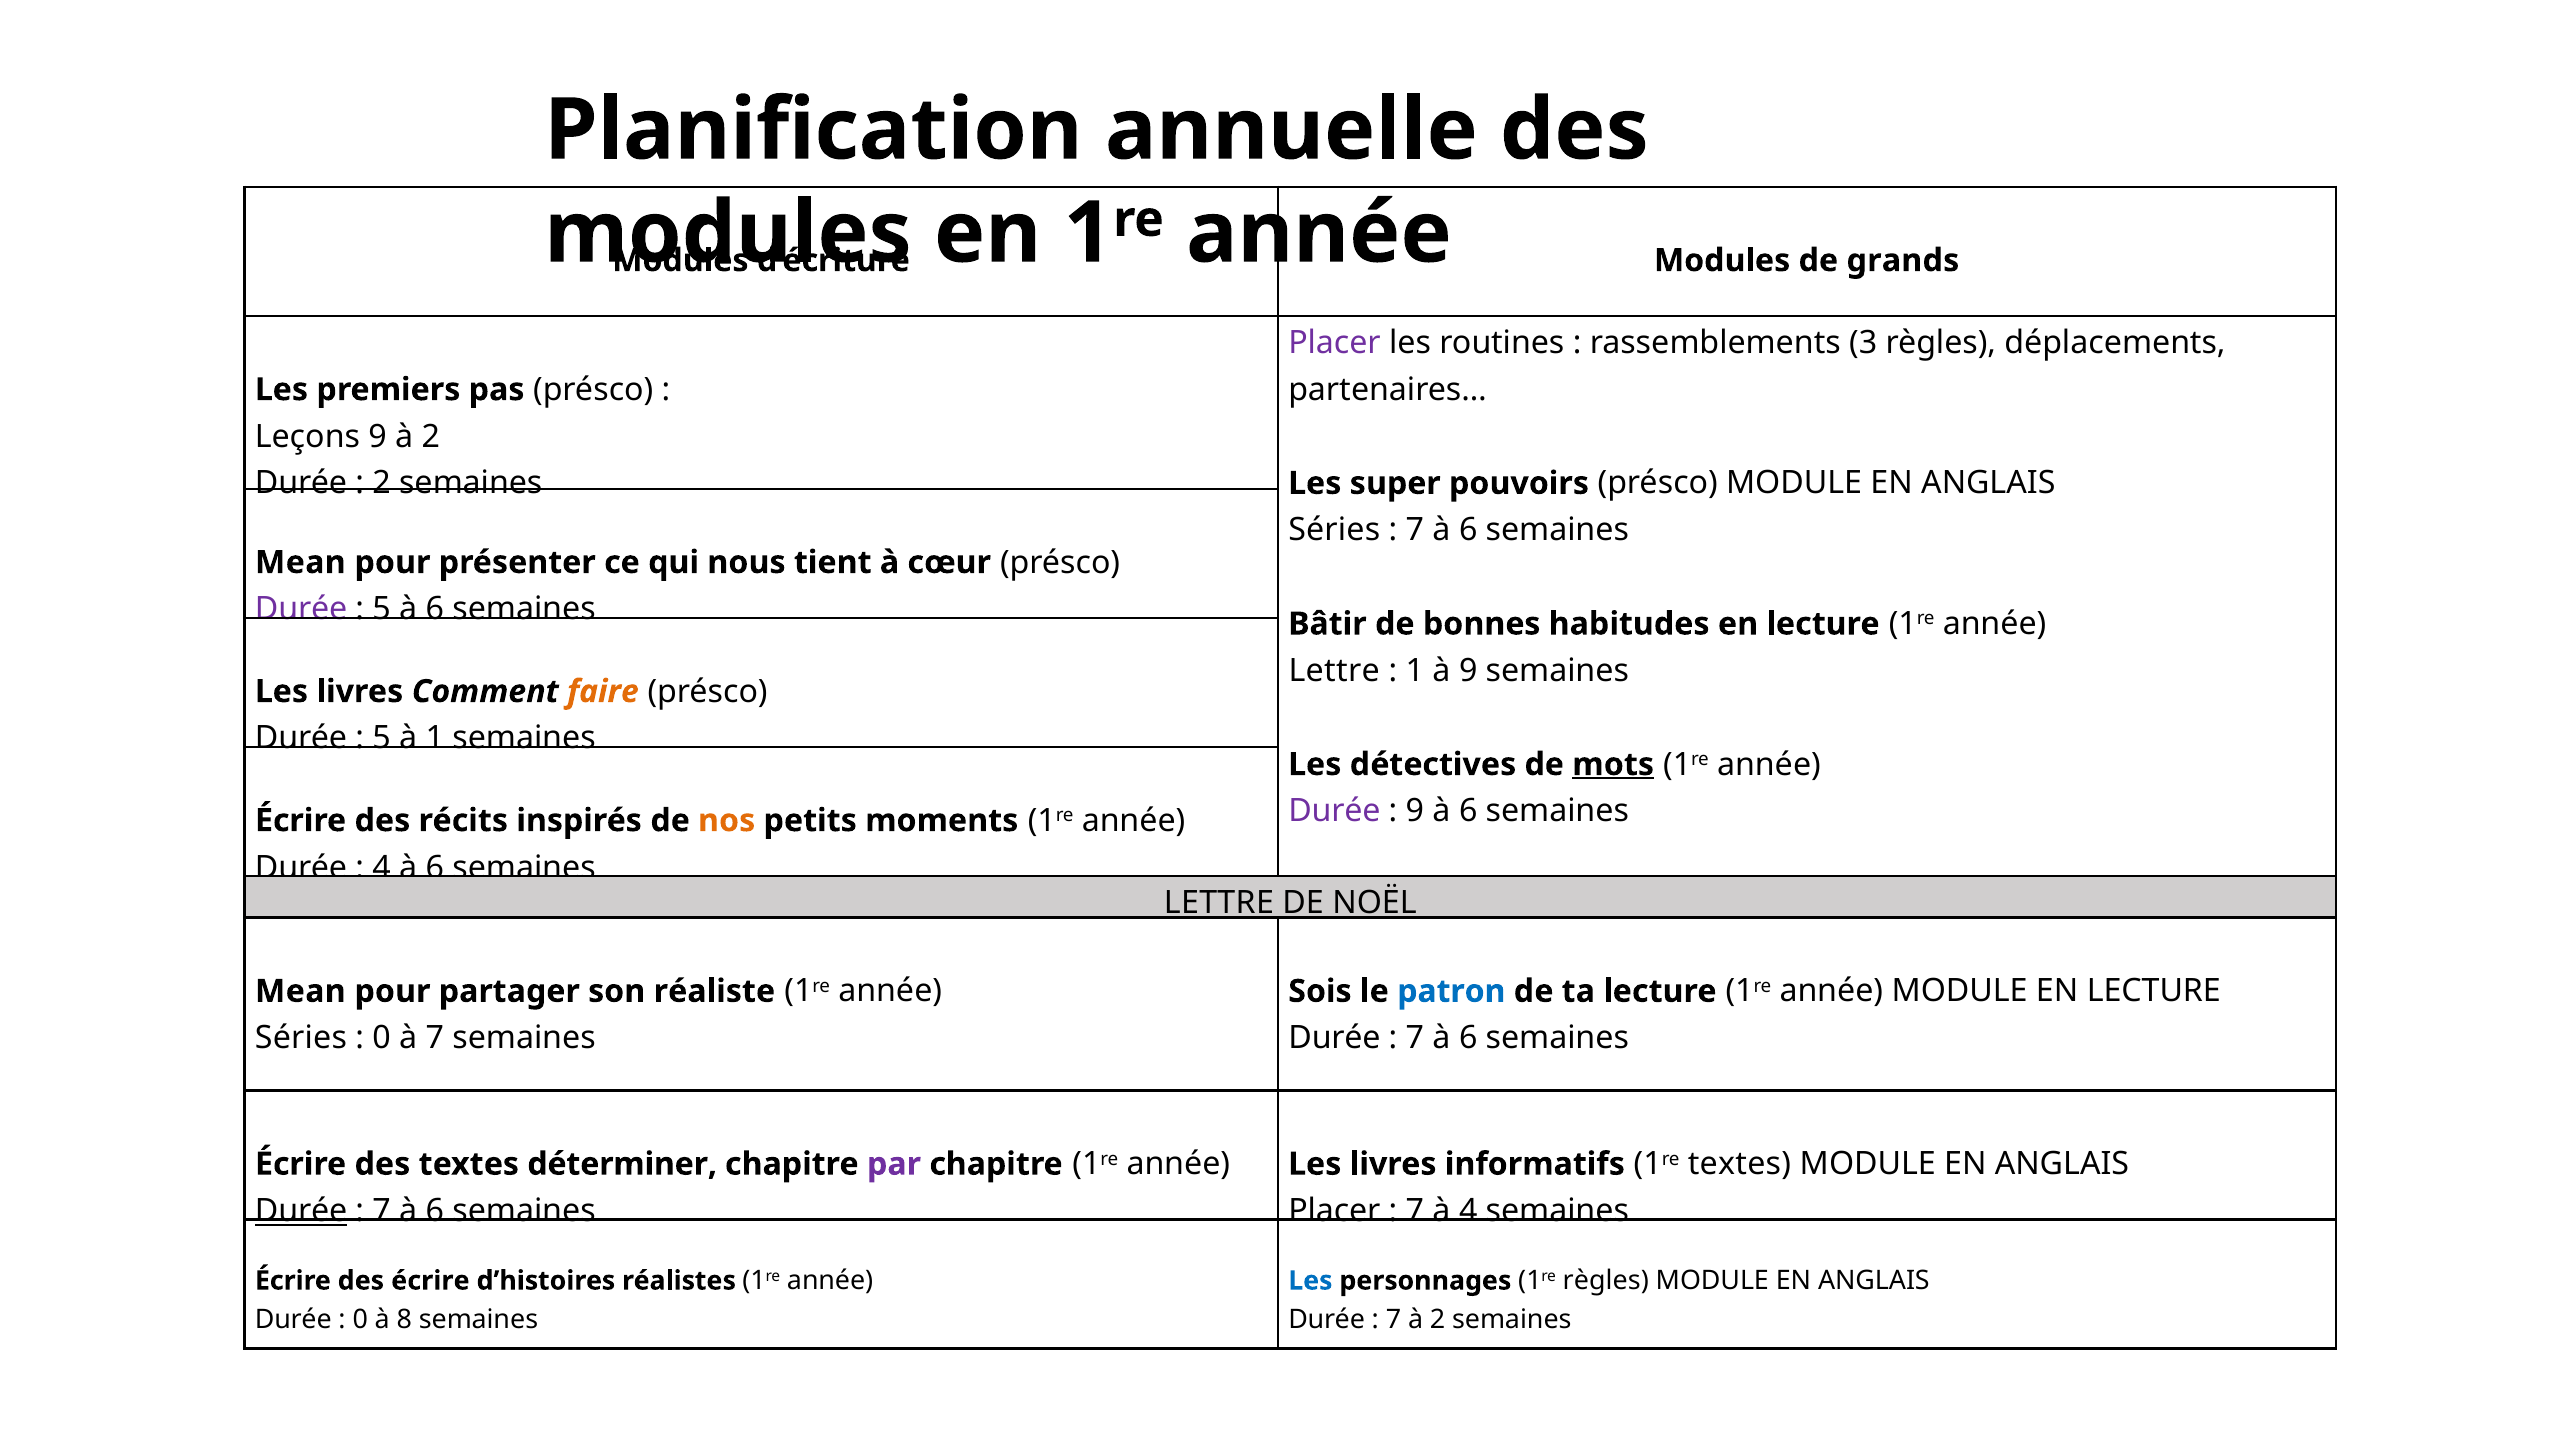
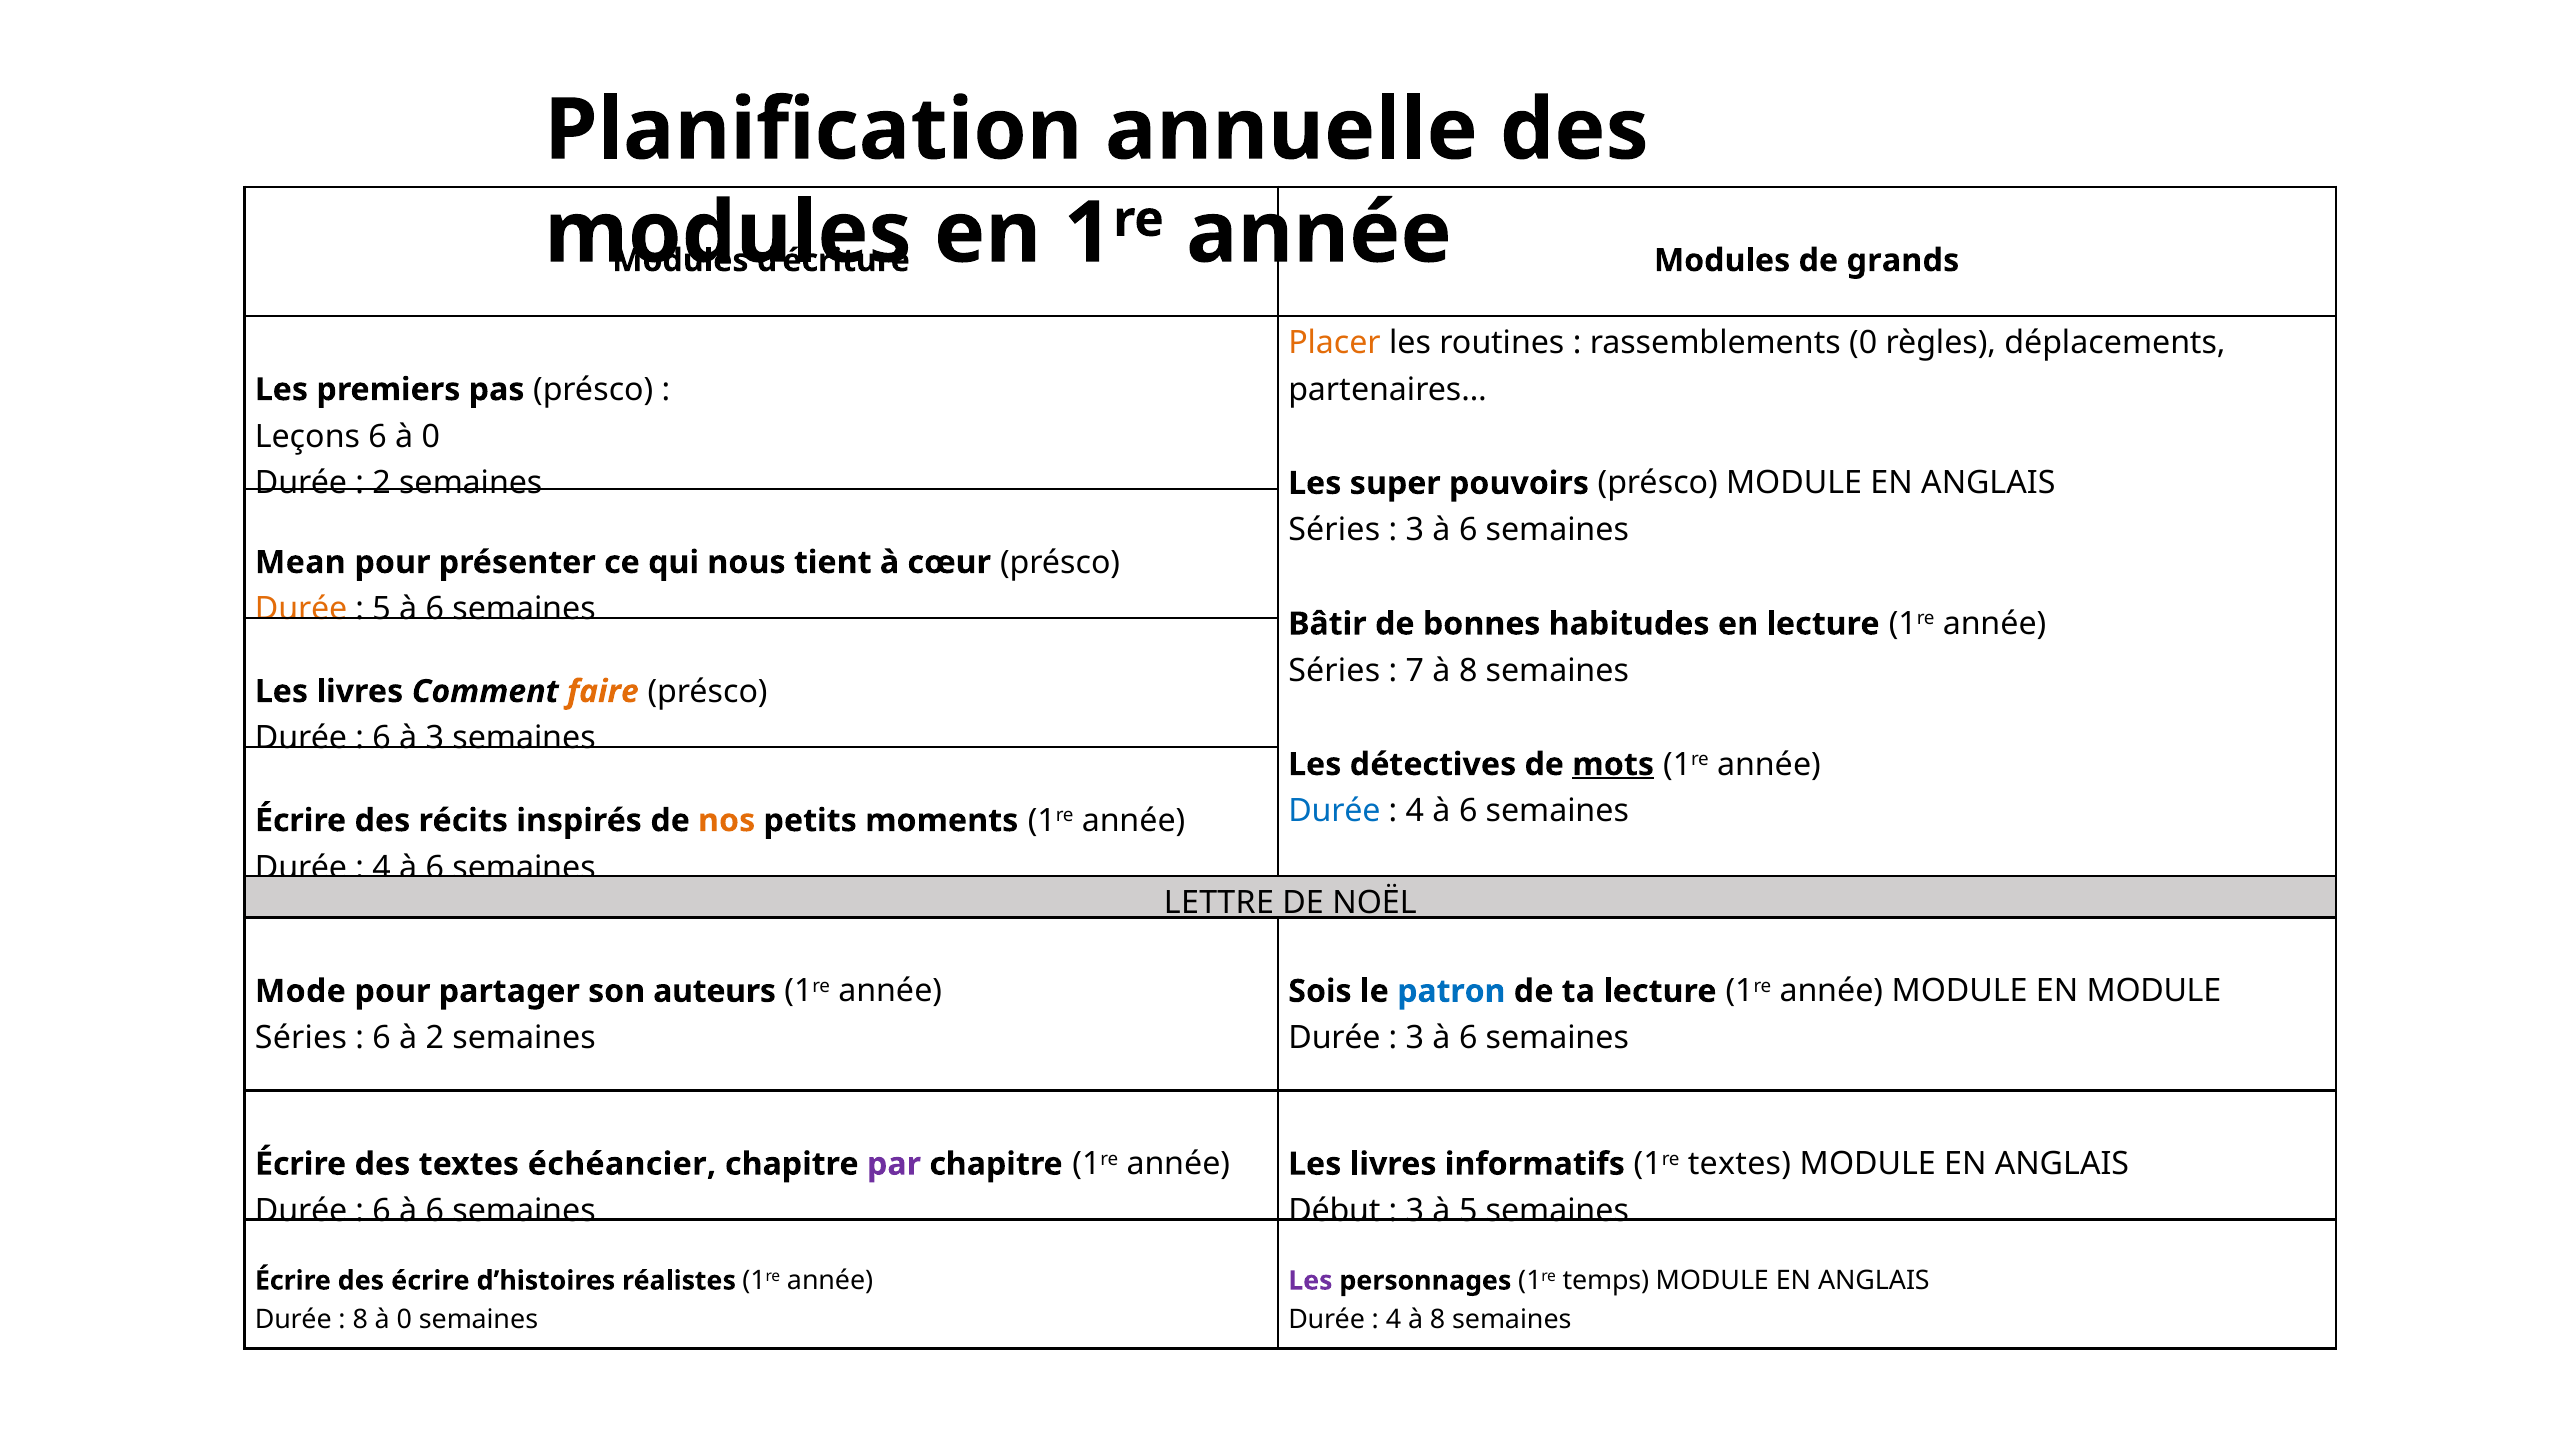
Placer colour: purple -> orange (1334, 343)
rassemblements 3: 3 -> 0 (1863, 343)
Leçons 9: 9 -> 6 (378, 436)
2: 2 -> 0 (431, 436)
7: 7 -> 3 (1415, 530)
Durée colour: purple -> orange (301, 609)
Lettre: Lettre -> Séries (1334, 671)
1: 1 -> 7 (1415, 671)
9: 9 -> 8 (1468, 671)
5: 5 -> 6 (382, 738)
à 1: 1 -> 3 (435, 738)
Durée colour: purple -> blue (1334, 811)
9: 9 -> 4 (1415, 811)
Mean: Mean -> Mode (300, 991)
réaliste: réaliste -> auteurs (715, 991)
MODULE EN LECTURE: LECTURE -> MODULE (2154, 991)
0: 0 -> 6 (382, 1038)
à 7: 7 -> 2 (435, 1038)
7: 7 -> 3 (1415, 1038)
déterminer: déterminer -> échéancier (622, 1164)
Durée underline: present -> none (301, 1211)
7: 7 -> 6 (382, 1211)
Placer: Placer -> Début (1334, 1211)
7: 7 -> 3 (1415, 1211)
à 4: 4 -> 5 (1468, 1211)
Les colour: blue -> purple (1310, 1281)
1re règles: règles -> temps (1606, 1281)
0: 0 -> 8 (360, 1320)
8: 8 -> 0 (404, 1320)
7: 7 -> 4 (1394, 1320)
2: 2 -> 8 (1438, 1320)
